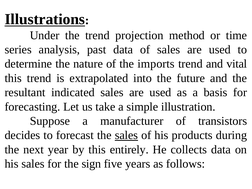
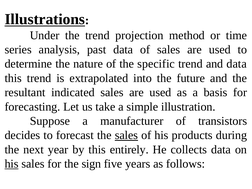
imports: imports -> specific (156, 64)
and vital: vital -> data (237, 64)
his underline: none -> present (12, 164)
